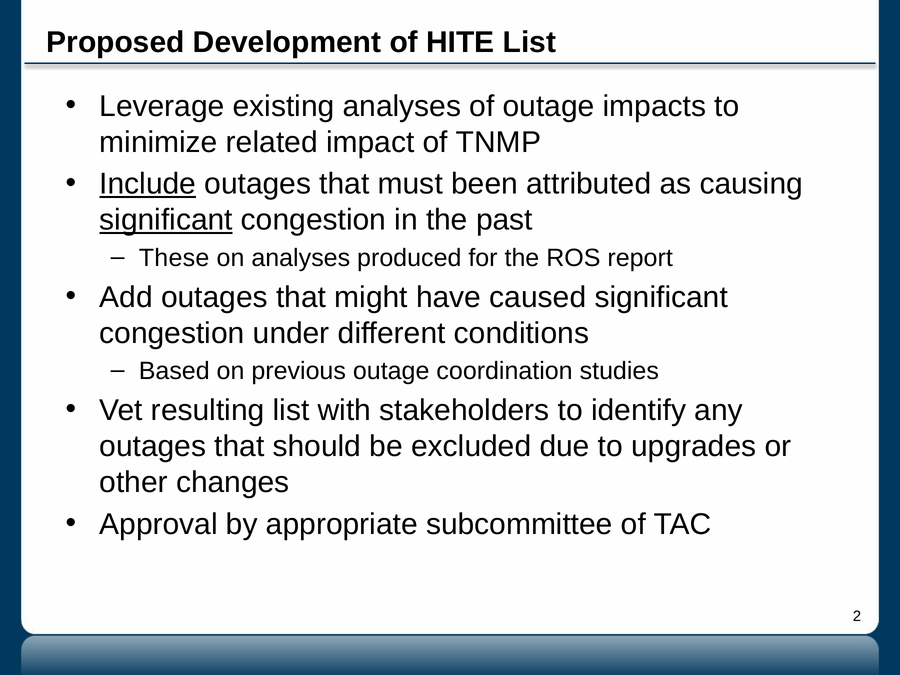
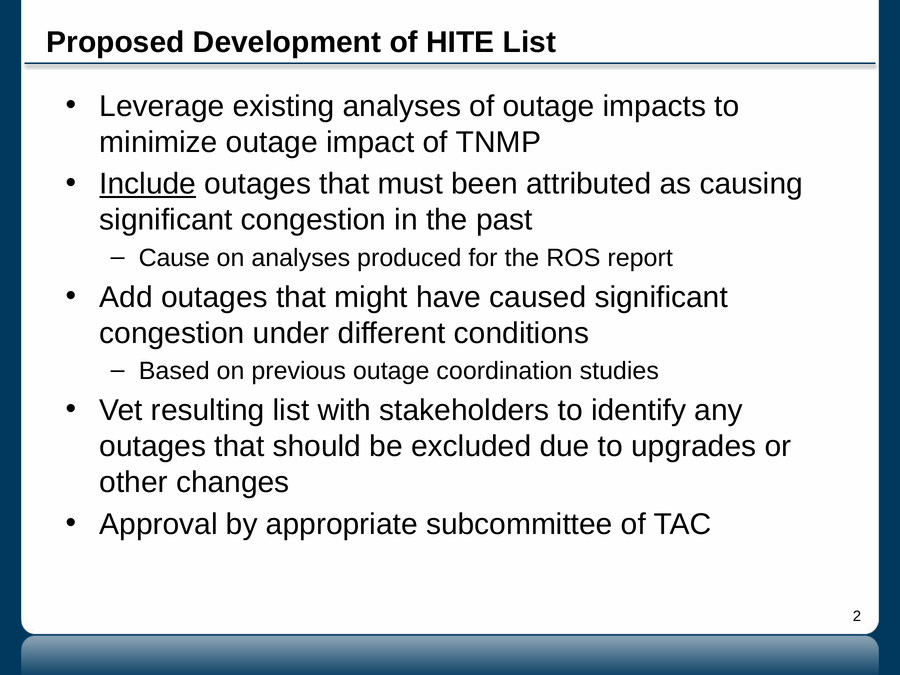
minimize related: related -> outage (272, 142)
significant underline: present -> none (166, 220)
These: These -> Cause (174, 258)
